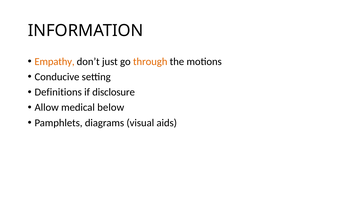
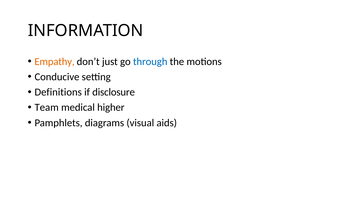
through colour: orange -> blue (150, 62)
Allow: Allow -> Team (47, 107)
below: below -> higher (111, 107)
